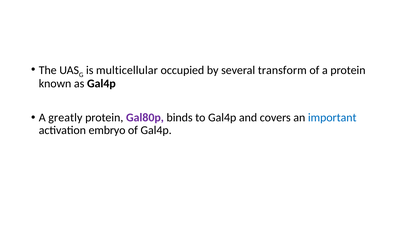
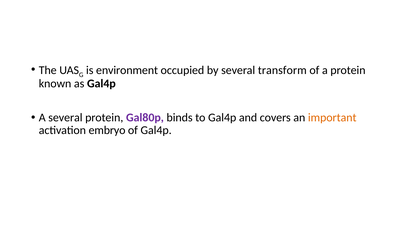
multicellular: multicellular -> environment (127, 70)
A greatly: greatly -> several (65, 118)
important colour: blue -> orange (332, 118)
